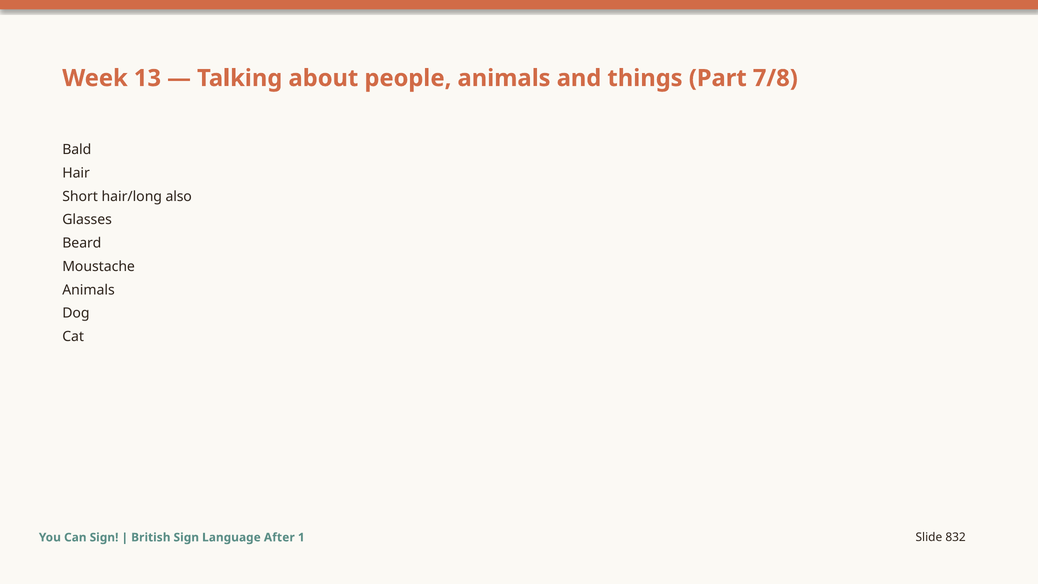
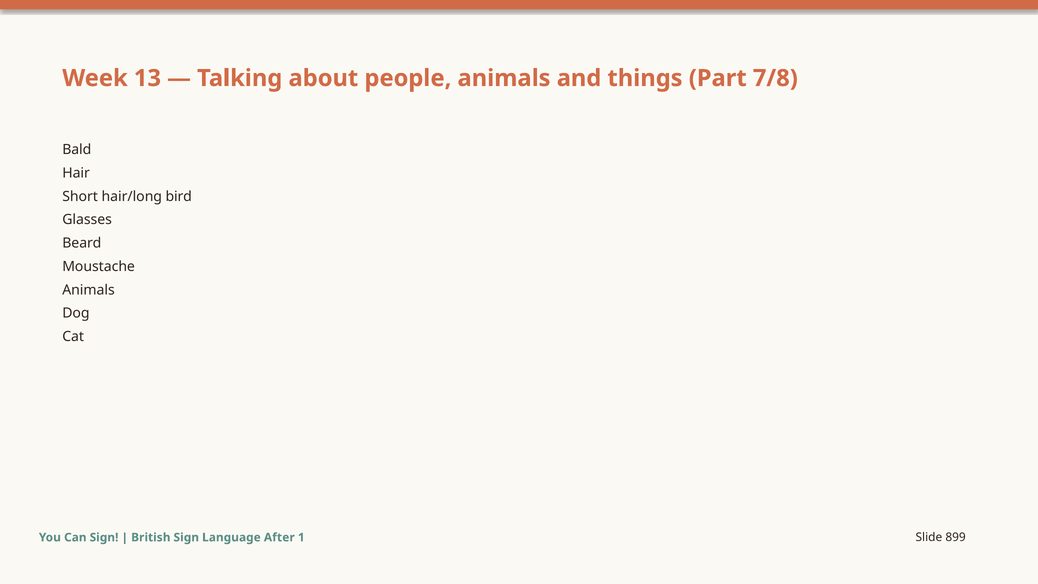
also: also -> bird (179, 196)
832: 832 -> 899 (956, 537)
